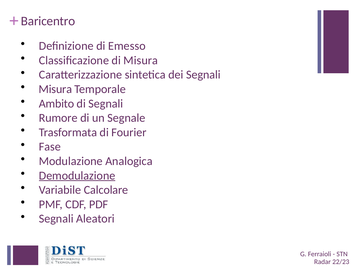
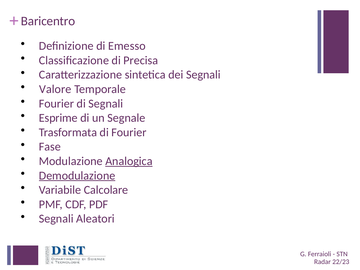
di Misura: Misura -> Precisa (141, 60)
Misura: Misura -> Valore (55, 89)
Ambito: Ambito -> Fourier (56, 104)
Rumore: Rumore -> Esprime (58, 118)
Analogica underline: none -> present (129, 161)
